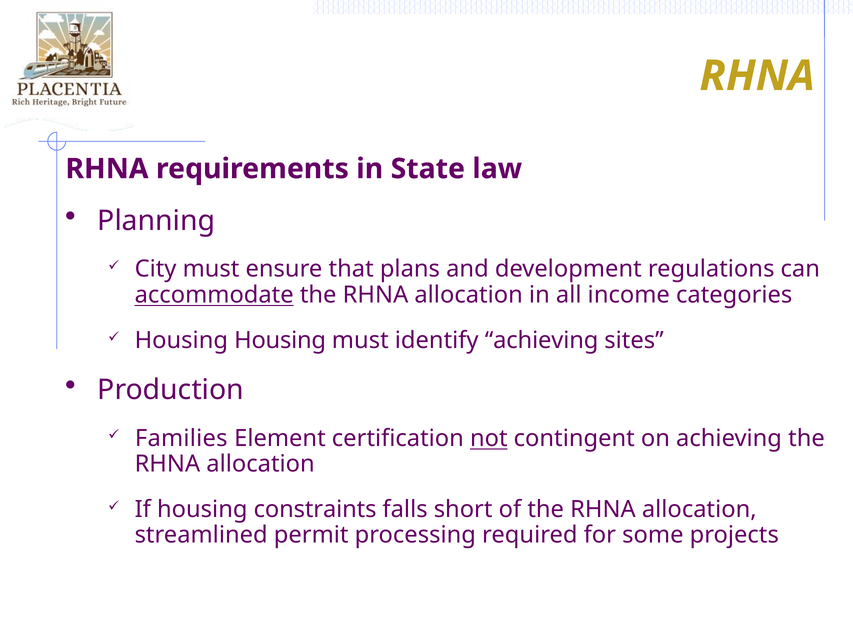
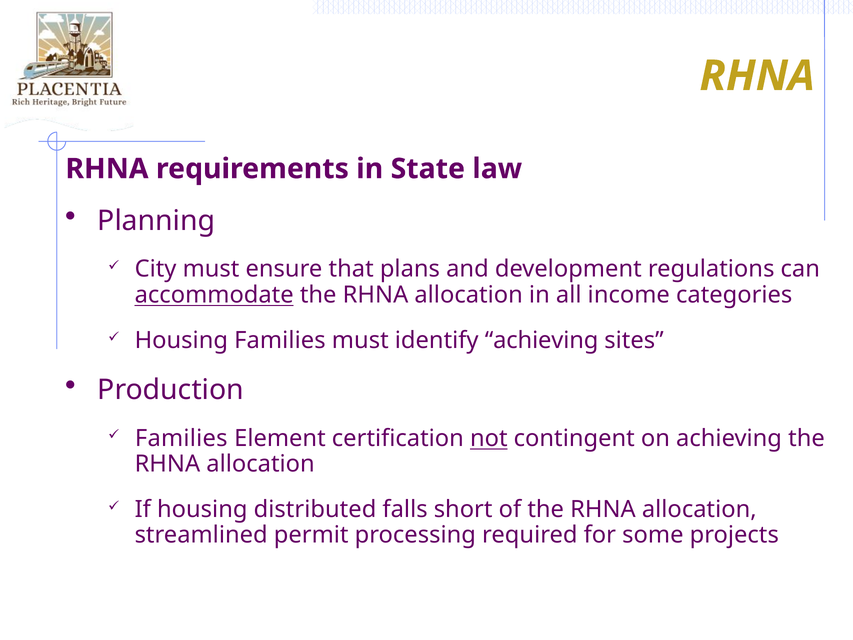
Housing Housing: Housing -> Families (280, 340)
constraints: constraints -> distributed (315, 509)
